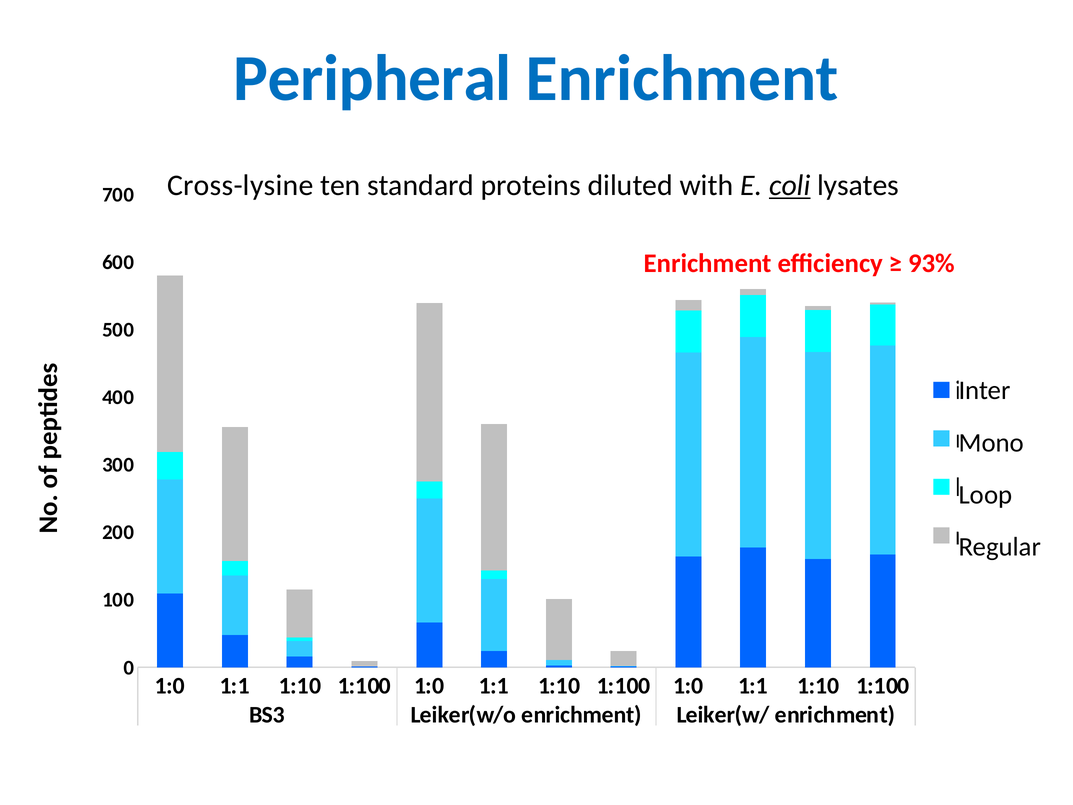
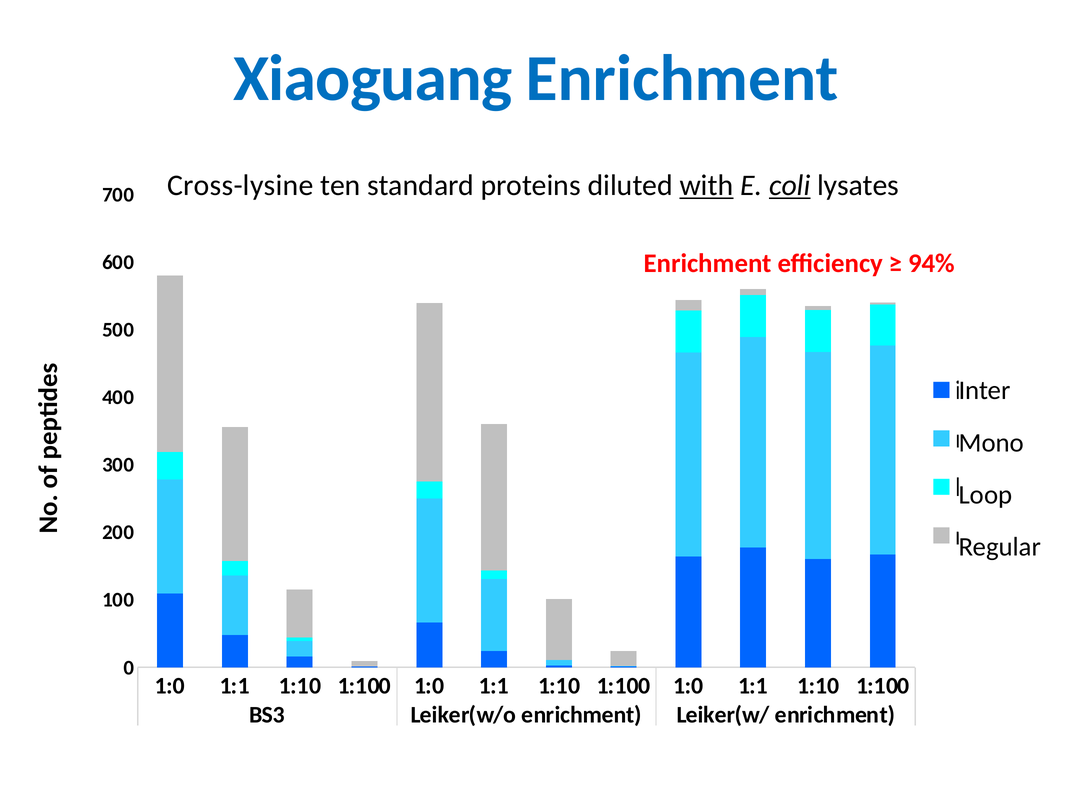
Peripheral: Peripheral -> Xiaoguang (373, 79)
with underline: none -> present (707, 185)
93%: 93% -> 94% (932, 264)
